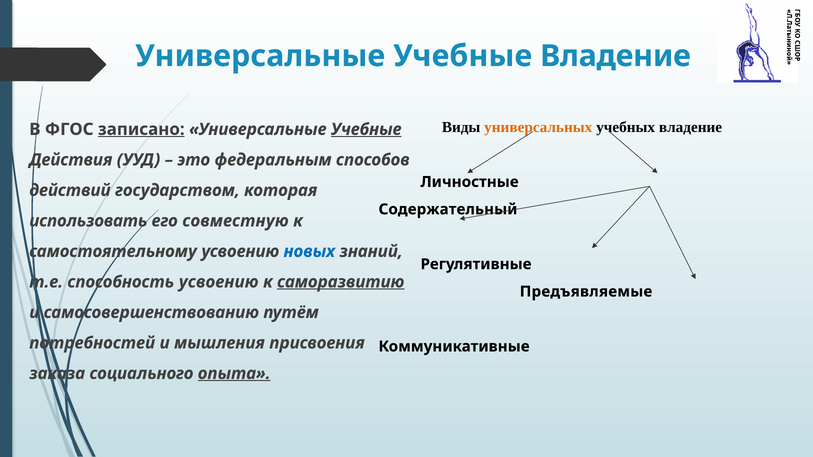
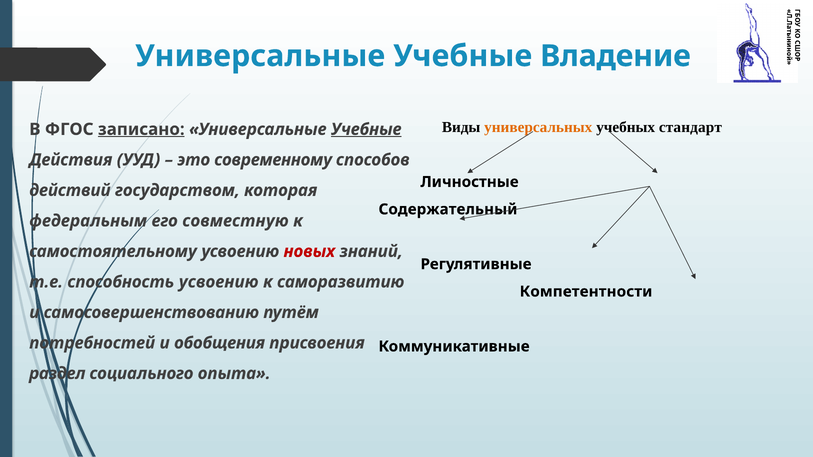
учебных владение: владение -> стандарт (690, 127)
федеральным: федеральным -> современному (273, 160)
использовать: использовать -> федеральным (88, 221)
новых colour: blue -> red (309, 252)
саморазвитию underline: present -> none (341, 282)
Предъявляемые: Предъявляемые -> Компетентности (586, 292)
мышления: мышления -> обобщения (220, 343)
заказа: заказа -> раздел (57, 374)
опыта underline: present -> none (234, 374)
